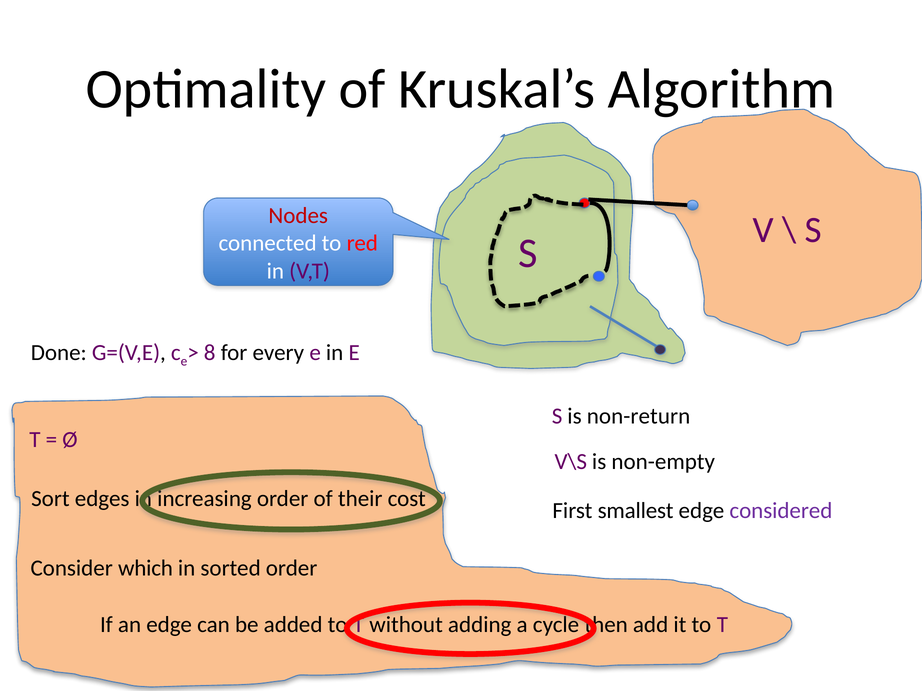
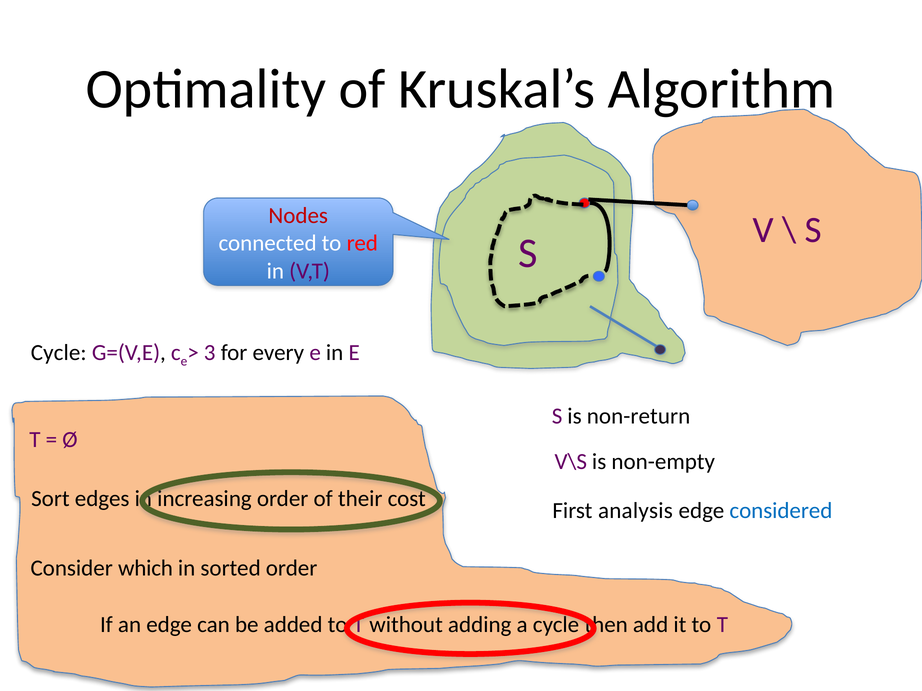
Done: Done -> Cycle (59, 353)
8: 8 -> 3 (210, 353)
smallest: smallest -> analysis (635, 511)
considered colour: purple -> blue (781, 511)
